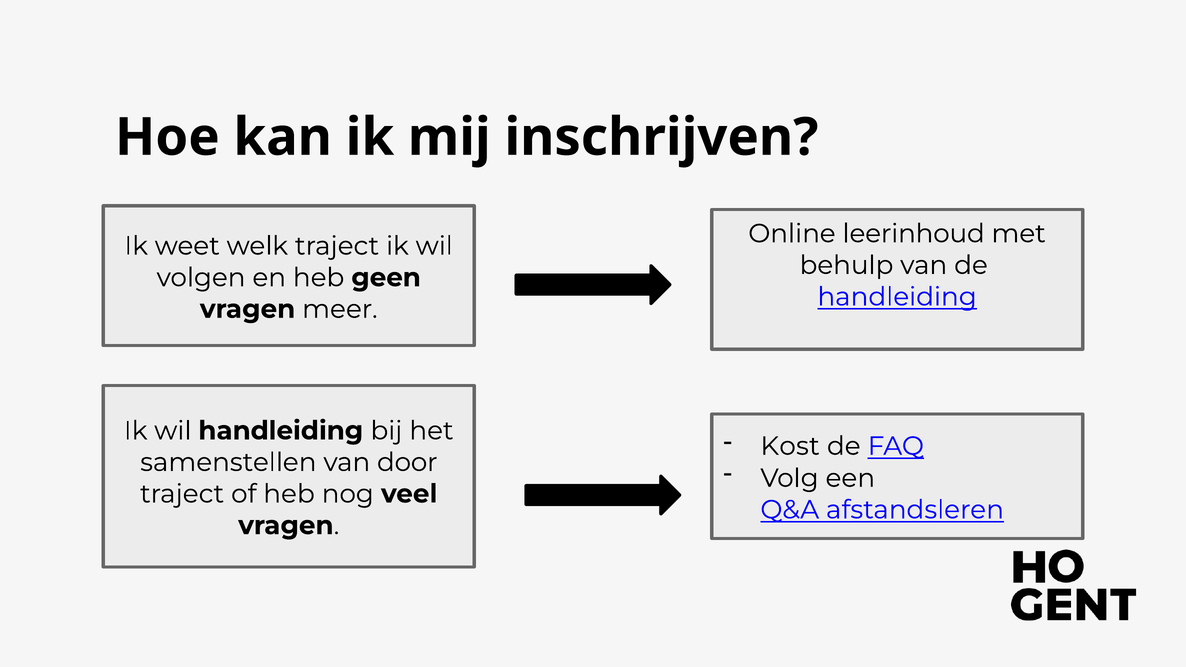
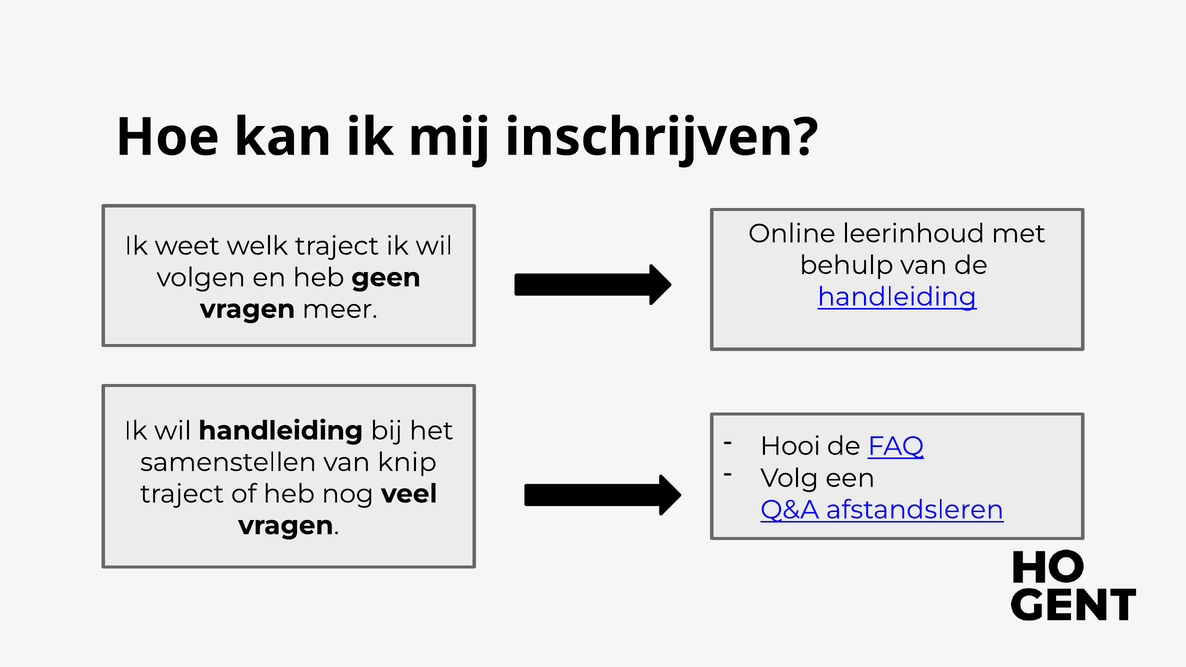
Kost: Kost -> Hooi (790, 446)
door: door -> knip (407, 462)
